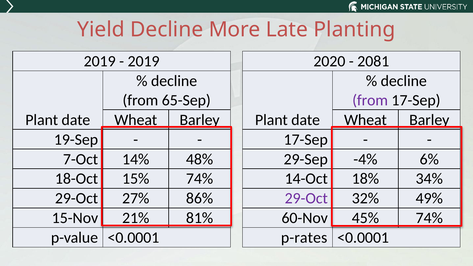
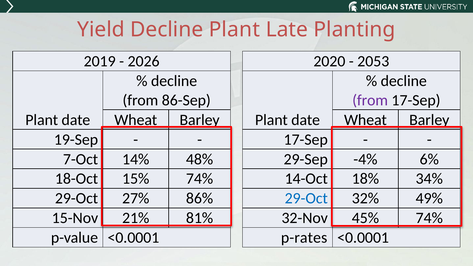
Decline More: More -> Plant (234, 30)
2019: 2019 -> 2026 (144, 61)
2081: 2081 -> 2053 (373, 61)
65-Sep: 65-Sep -> 86-Sep (186, 100)
29-Oct colour: purple -> blue (306, 198)
60-Nov: 60-Nov -> 32-Nov (305, 218)
